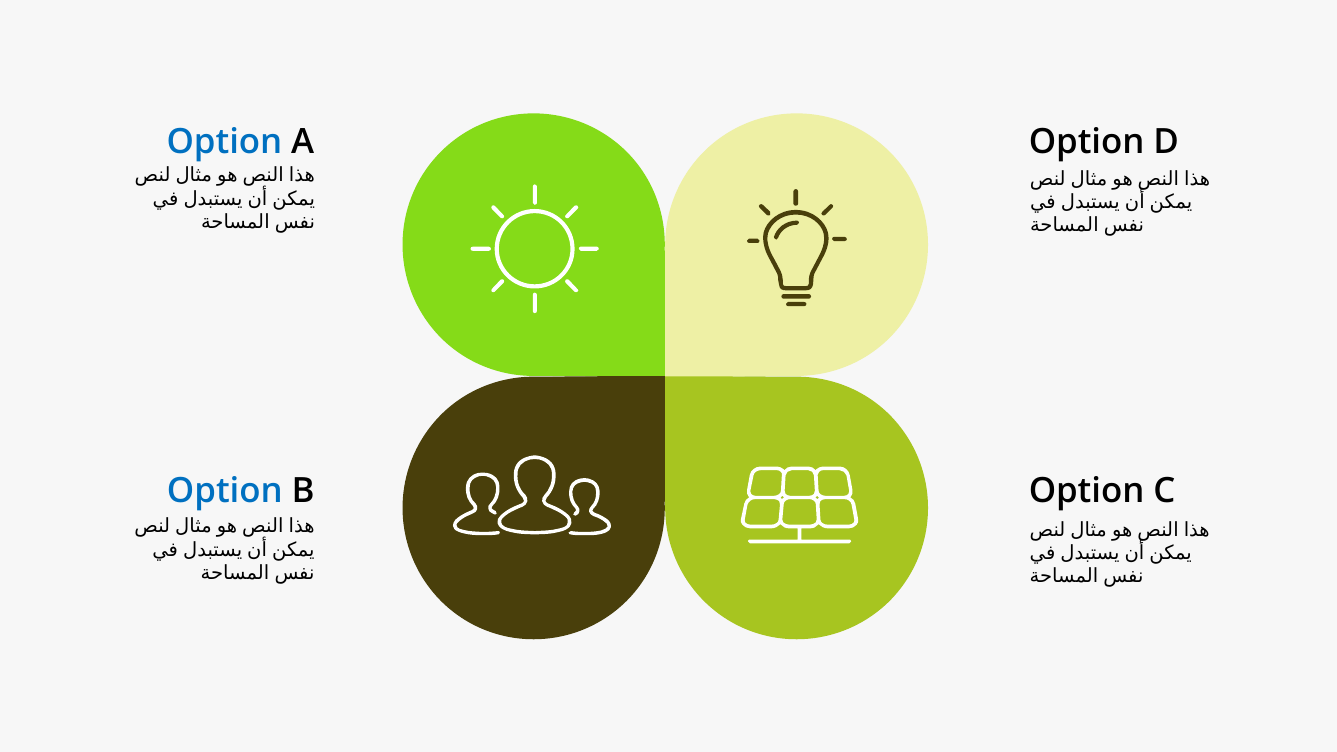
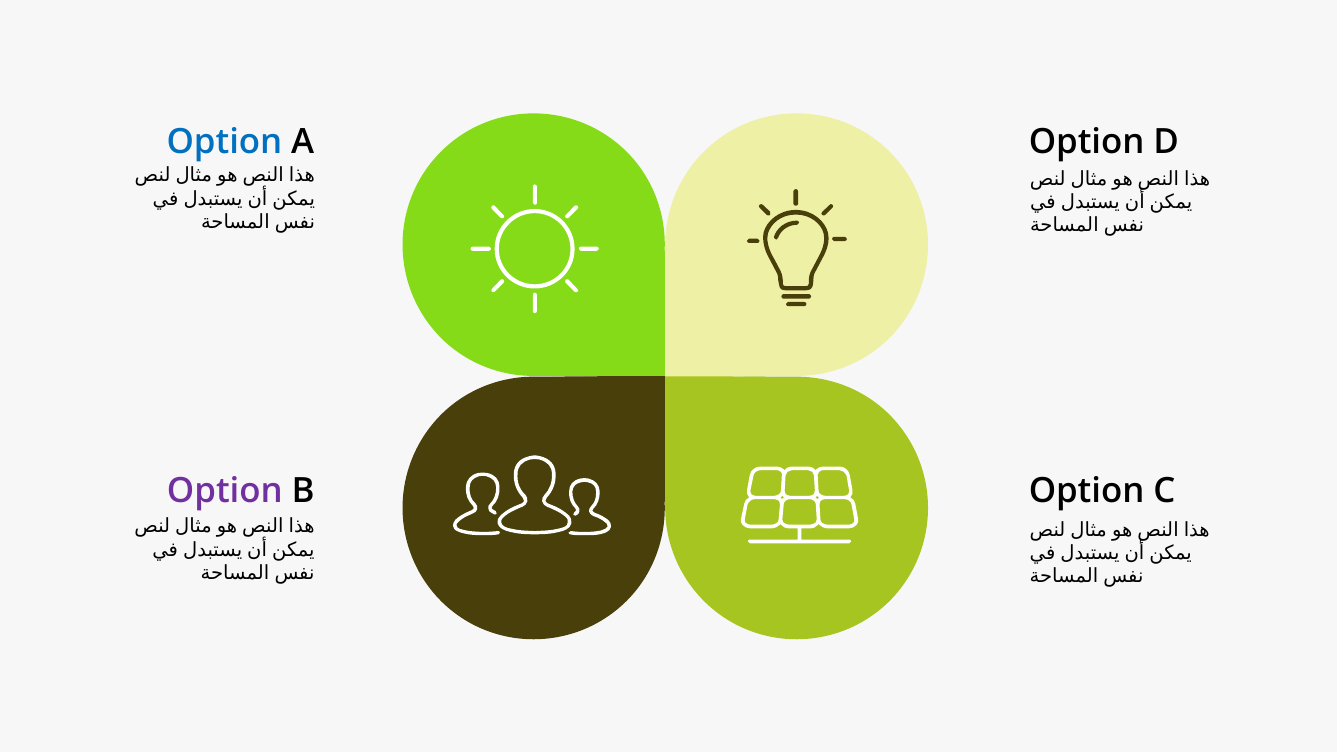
Option colour: blue -> purple (225, 491)
